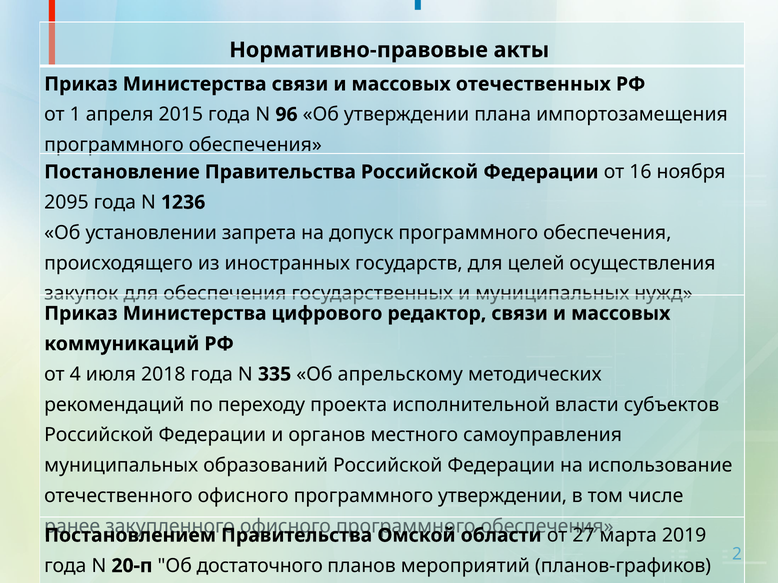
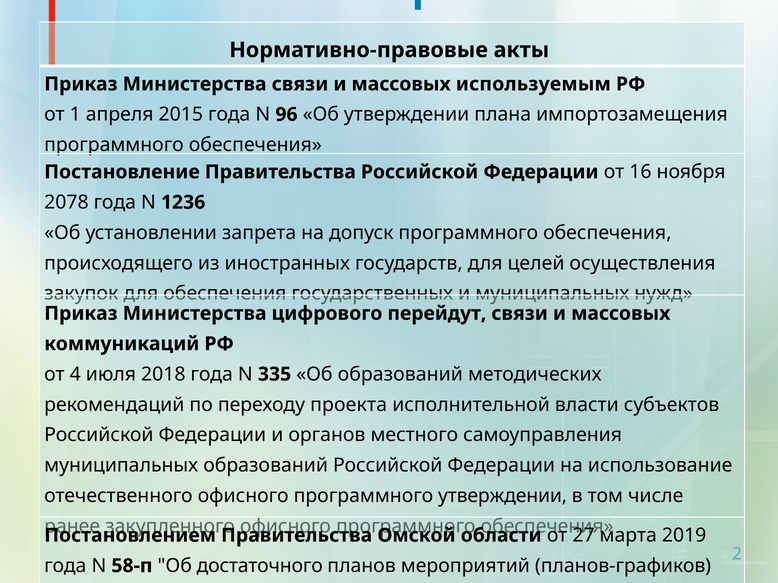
отечественных: отечественных -> используемым (533, 84)
2095: 2095 -> 2078 (66, 203)
редактор: редактор -> перейдут (437, 314)
Об апрельскому: апрельскому -> образований (400, 375)
20-п: 20-п -> 58-п (132, 566)
